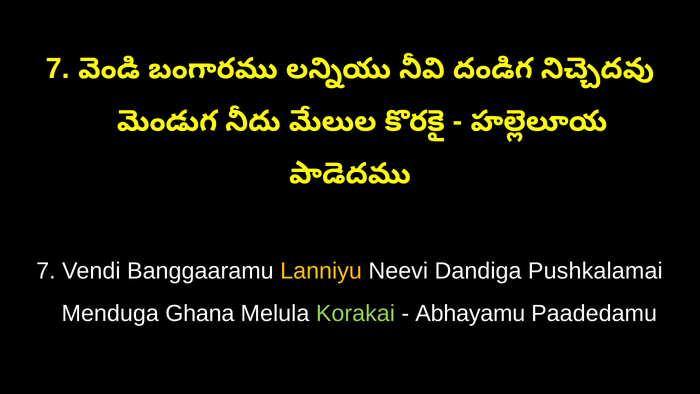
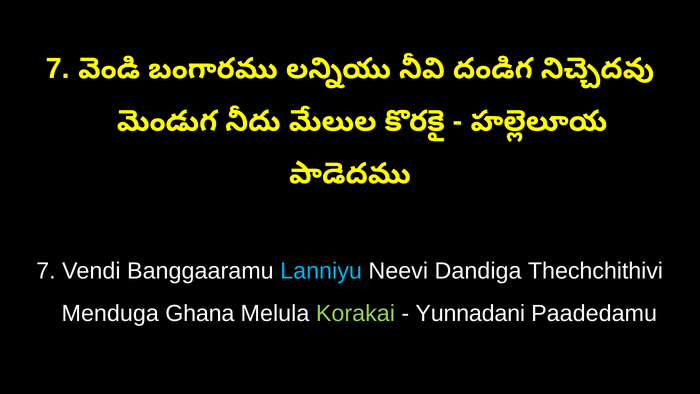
Lanniyu colour: yellow -> light blue (321, 271)
Pushkalamai: Pushkalamai -> Thechchithivi (595, 271)
Abhayamu: Abhayamu -> Yunnadani (470, 313)
